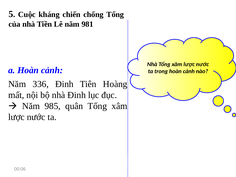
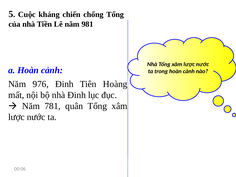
336: 336 -> 976 (41, 84)
985: 985 -> 781 (53, 106)
